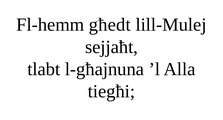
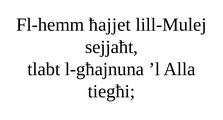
għedt: għedt -> ħajjet (110, 25)
